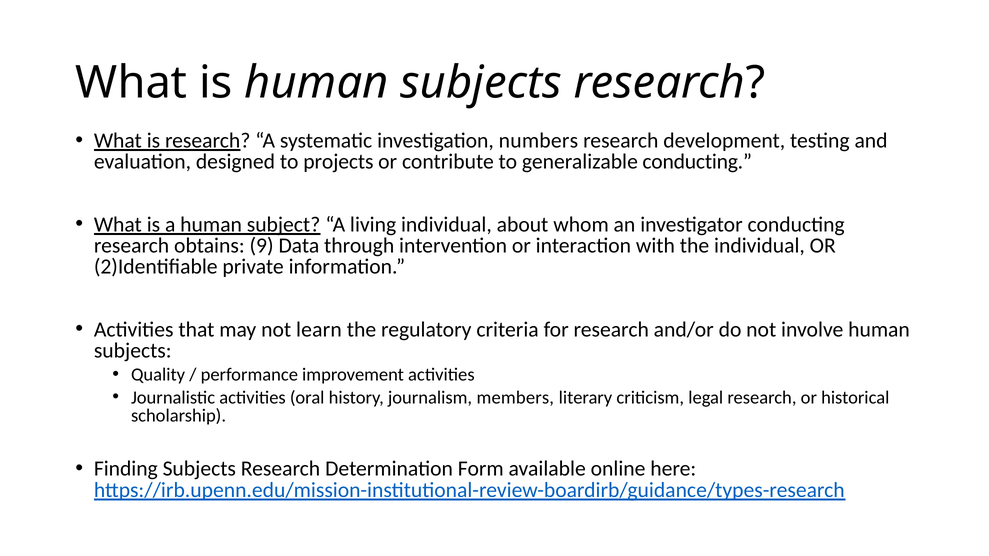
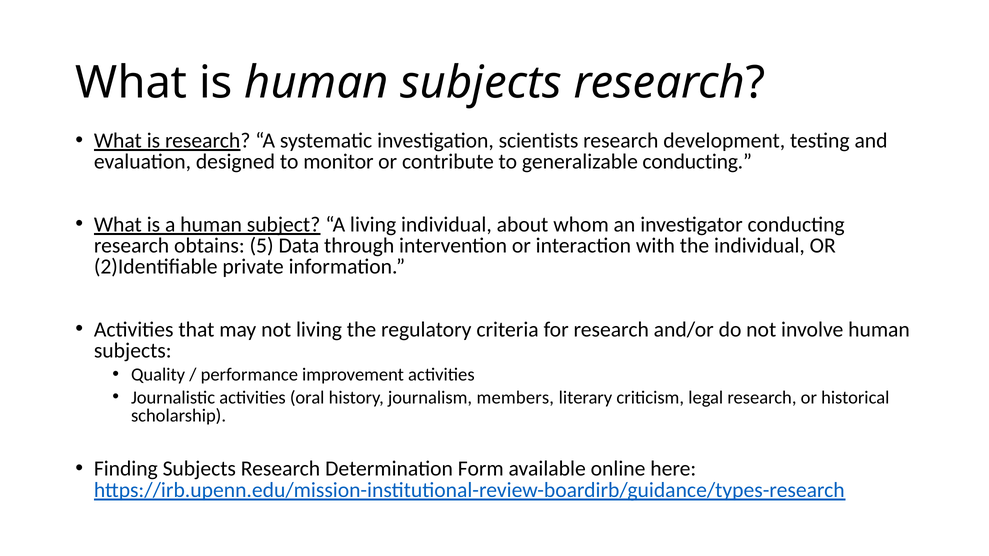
numbers: numbers -> scientists (539, 141)
projects: projects -> monitor (338, 162)
9: 9 -> 5 (262, 246)
not learn: learn -> living (319, 330)
